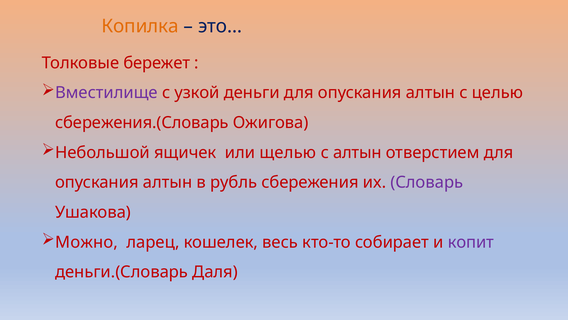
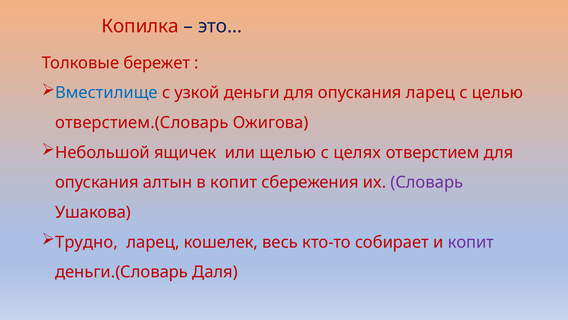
Копилка colour: orange -> red (140, 26)
Вместилище colour: purple -> blue (106, 93)
алтын: алтын -> ларец (430, 93)
сбережения.(Словарь: сбережения.(Словарь -> отверстием.(Словарь (142, 122)
с алтын: алтын -> целях (357, 152)
в рубль: рубль -> копит (234, 182)
Можно: Можно -> Трудно (87, 242)
